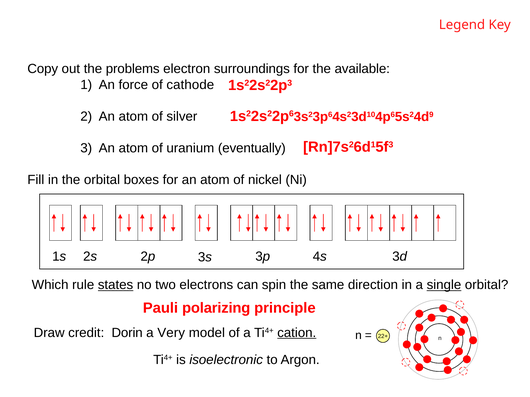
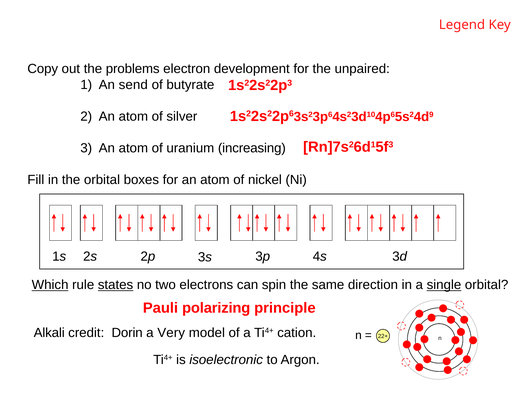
surroundings: surroundings -> development (252, 69)
available: available -> unpaired (362, 69)
force: force -> send (133, 85)
cathode: cathode -> butyrate (190, 85)
eventually: eventually -> increasing (252, 148)
Which underline: none -> present (50, 285)
Draw: Draw -> Alkali (49, 333)
cation underline: present -> none (297, 333)
